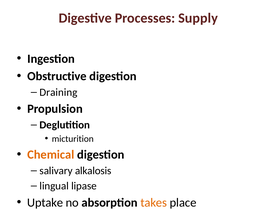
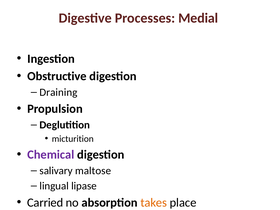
Supply: Supply -> Medial (198, 18)
Chemical colour: orange -> purple (51, 155)
alkalosis: alkalosis -> maltose (93, 171)
Uptake: Uptake -> Carried (45, 203)
